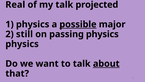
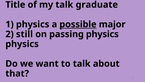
Real: Real -> Title (15, 5)
projected: projected -> graduate (97, 5)
about underline: present -> none (106, 63)
